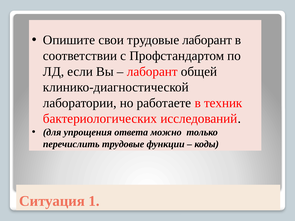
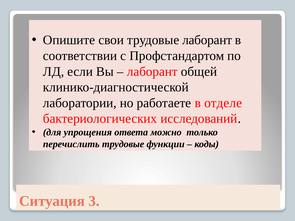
техник: техник -> отделе (223, 103)
1: 1 -> 3 (94, 201)
